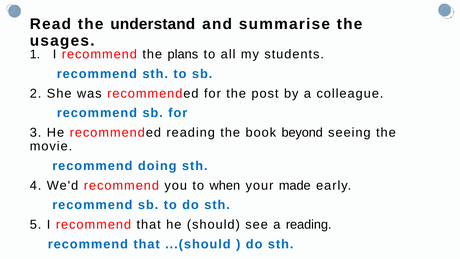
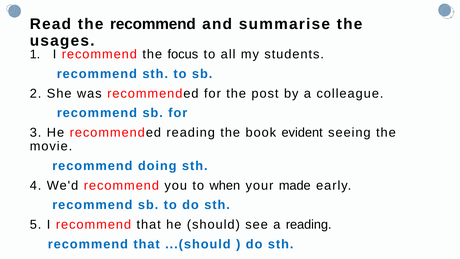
the understand: understand -> recommend (153, 24)
plans: plans -> focus (183, 54)
beyond: beyond -> evident (302, 132)
